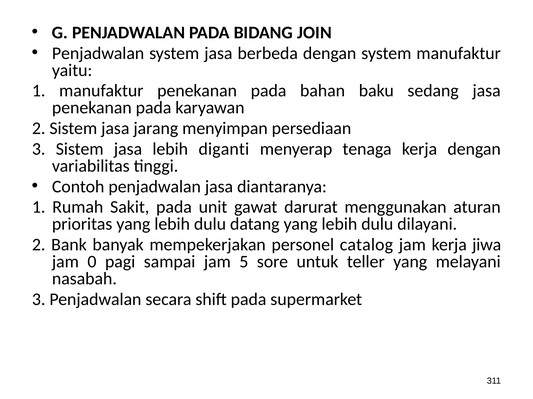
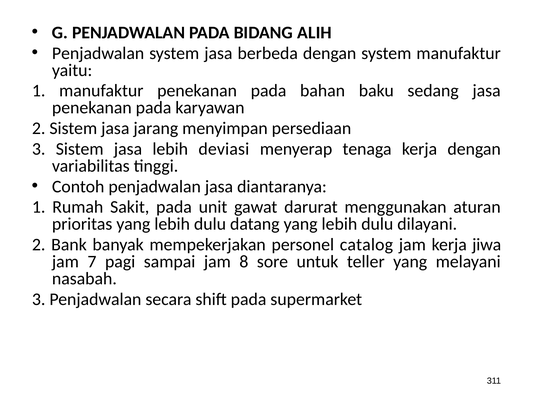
JOIN: JOIN -> ALIH (314, 33)
diganti: diganti -> deviasi (224, 149)
0: 0 -> 7 (92, 262)
5: 5 -> 8 (244, 262)
